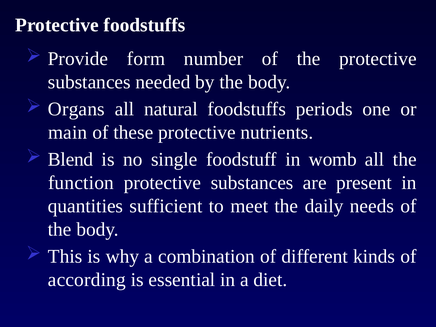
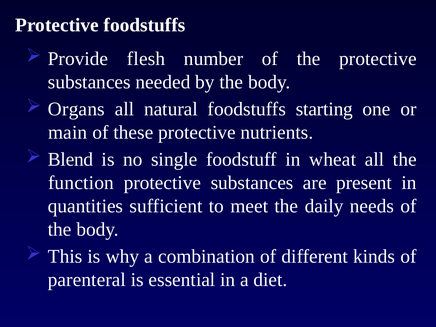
form: form -> flesh (146, 59)
periods: periods -> starting (324, 109)
womb: womb -> wheat (333, 160)
according: according -> parenteral (87, 280)
